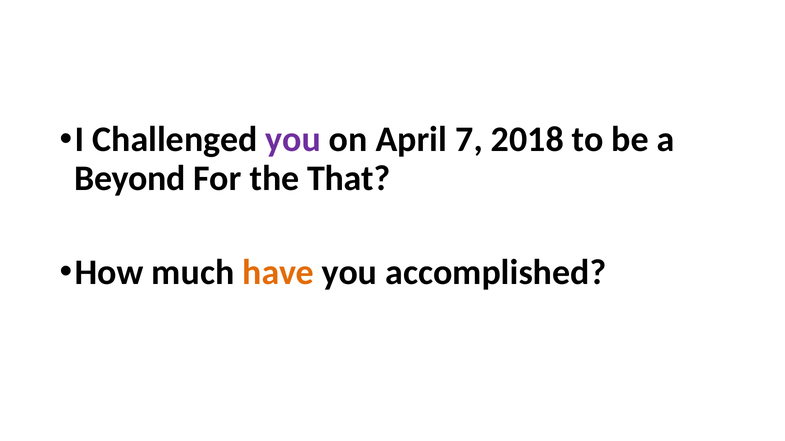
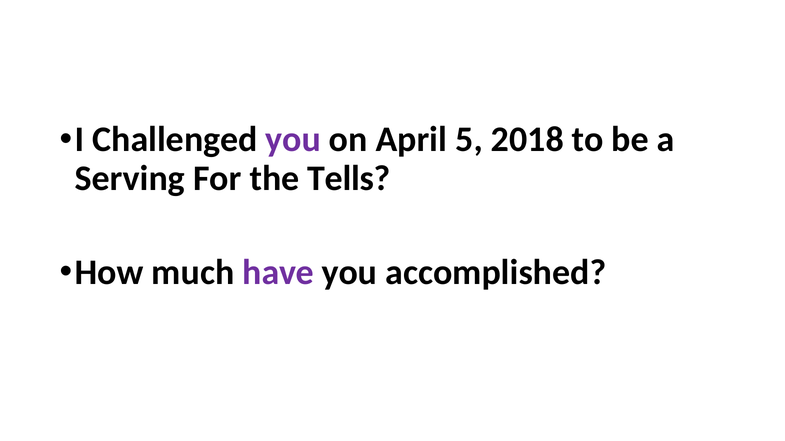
7: 7 -> 5 (469, 140)
Beyond: Beyond -> Serving (130, 179)
That: That -> Tells (349, 179)
have colour: orange -> purple (278, 273)
